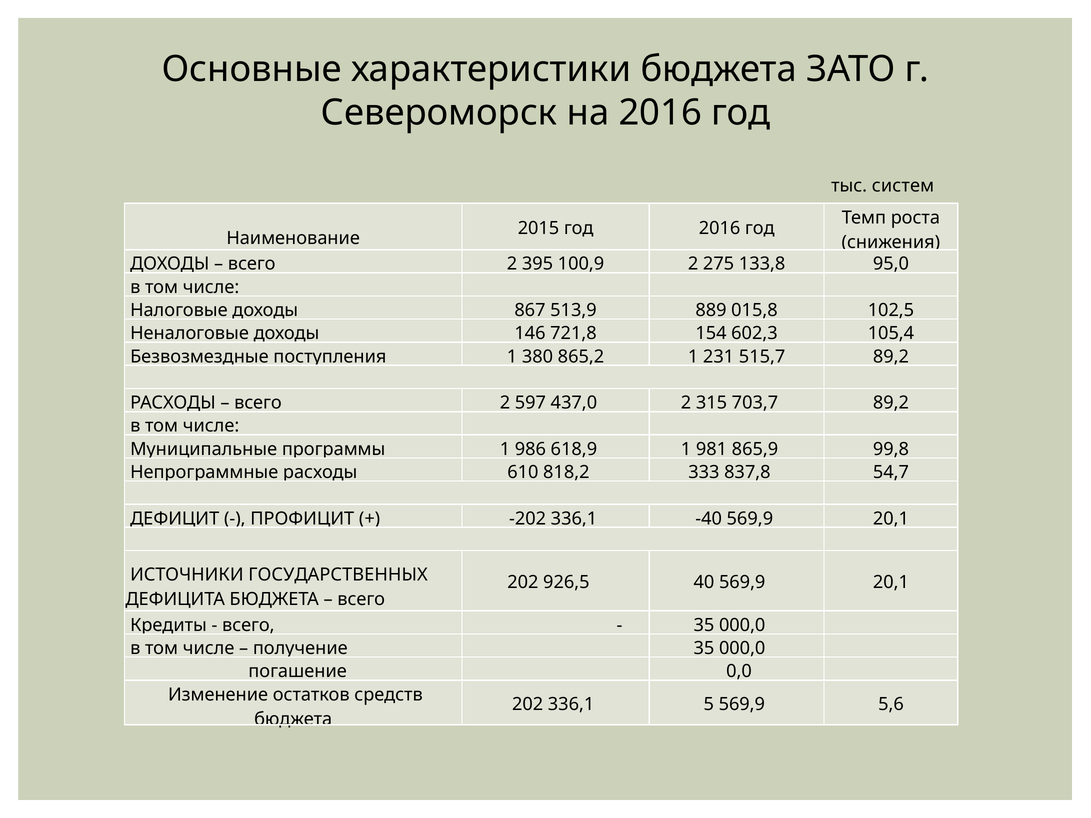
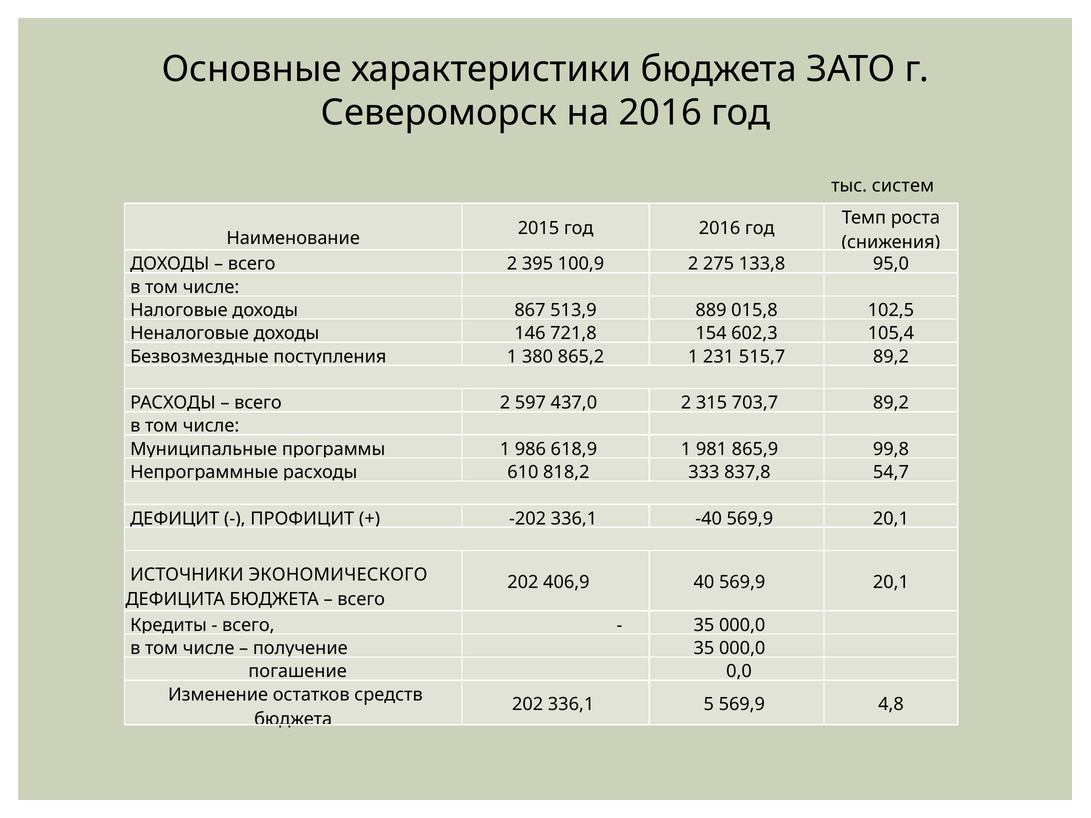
ГОСУДАРСТВЕННЫХ: ГОСУДАРСТВЕННЫХ -> ЭКОНОМИЧЕСКОГО (338, 575)
926,5: 926,5 -> 406,9 (566, 582)
5,6: 5,6 -> 4,8 (891, 704)
